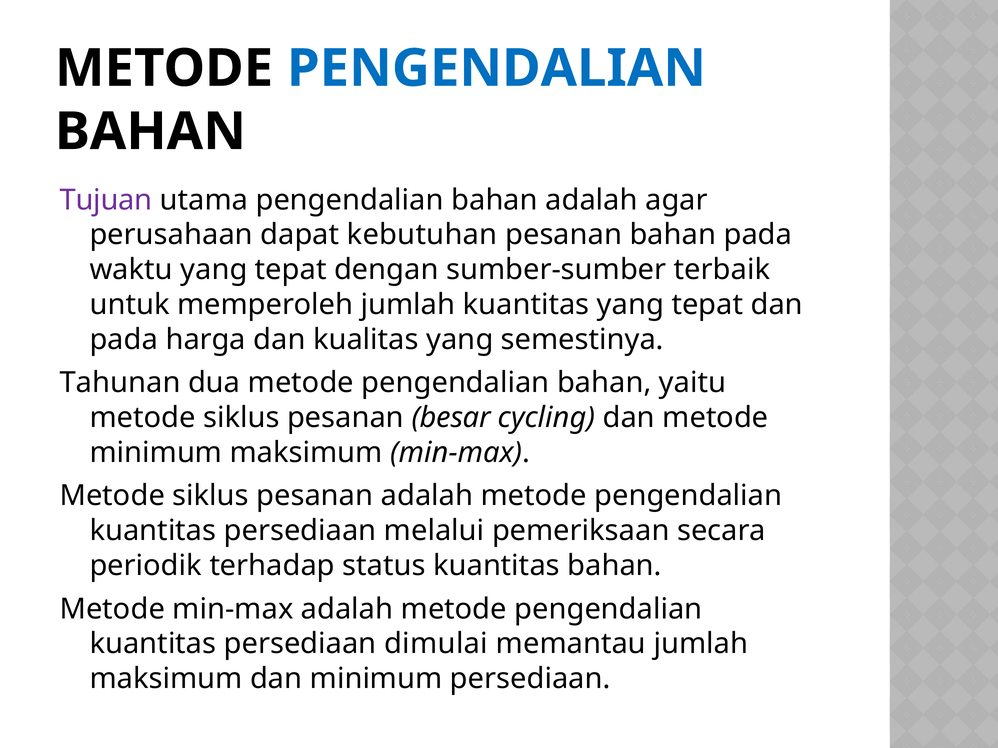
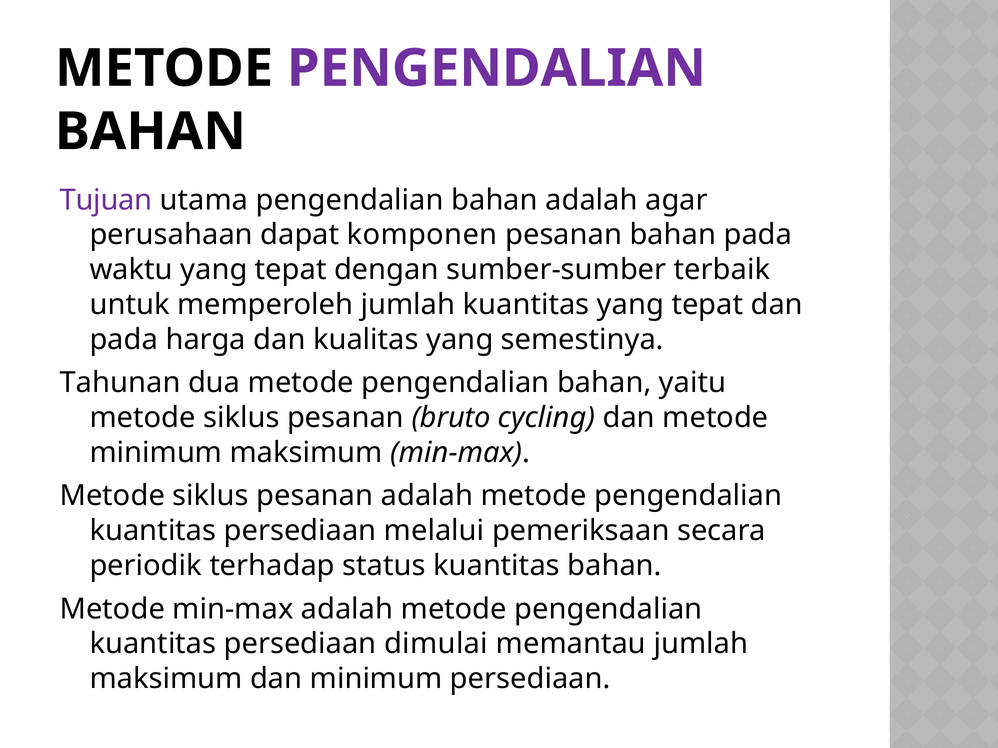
PENGENDALIAN colour: blue -> purple (497, 69)
kebutuhan: kebutuhan -> komponen (422, 235)
besar: besar -> bruto (451, 418)
